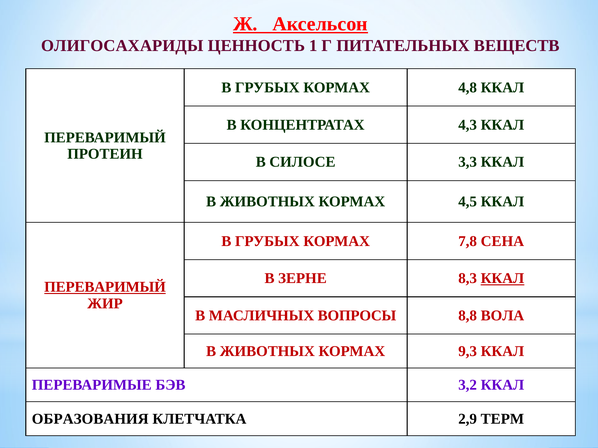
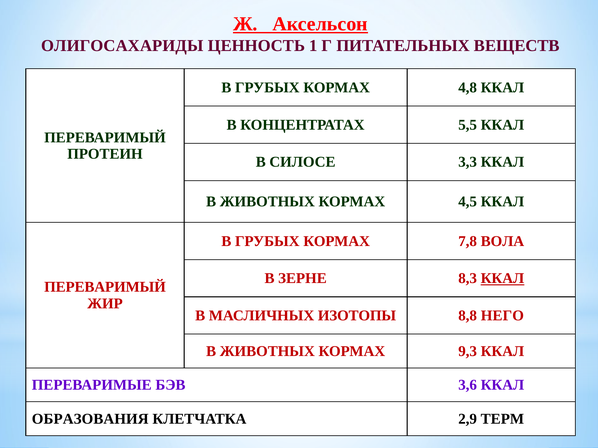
4,3: 4,3 -> 5,5 (468, 125)
СЕНА: СЕНА -> ВОЛА (502, 241)
ПЕРЕВАРИМЫЙ underline: present -> none (105, 287)
ВОПРОСЫ: ВОПРОСЫ -> ИЗОТОПЫ (357, 316)
ВОЛА: ВОЛА -> НЕГО (502, 316)
3,2: 3,2 -> 3,6 (468, 385)
